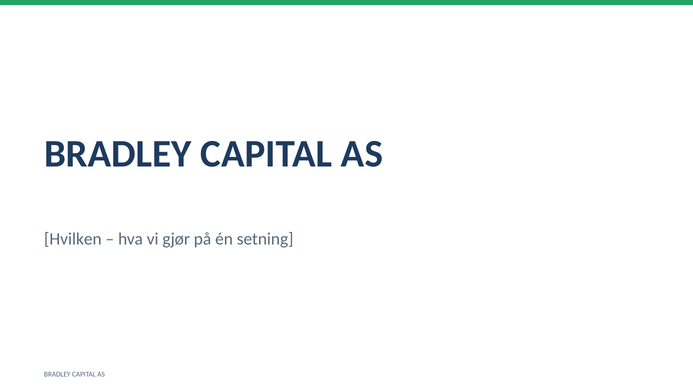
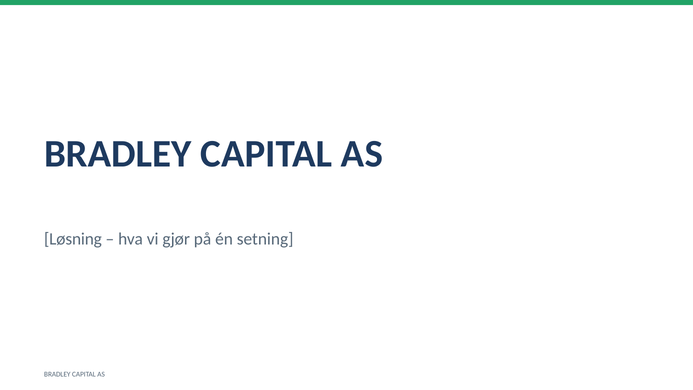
Hvilken: Hvilken -> Løsning (73, 239)
